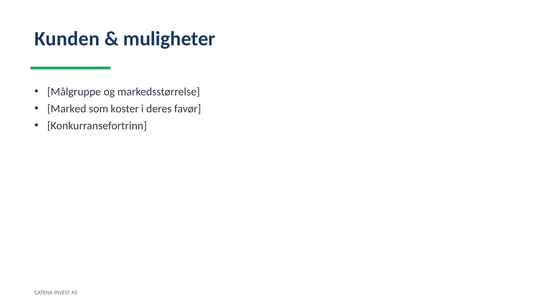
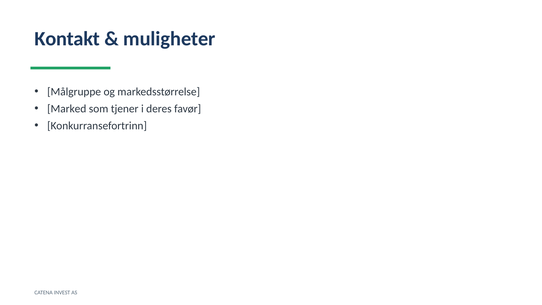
Kunden: Kunden -> Kontakt (67, 39)
koster: koster -> tjener (125, 109)
